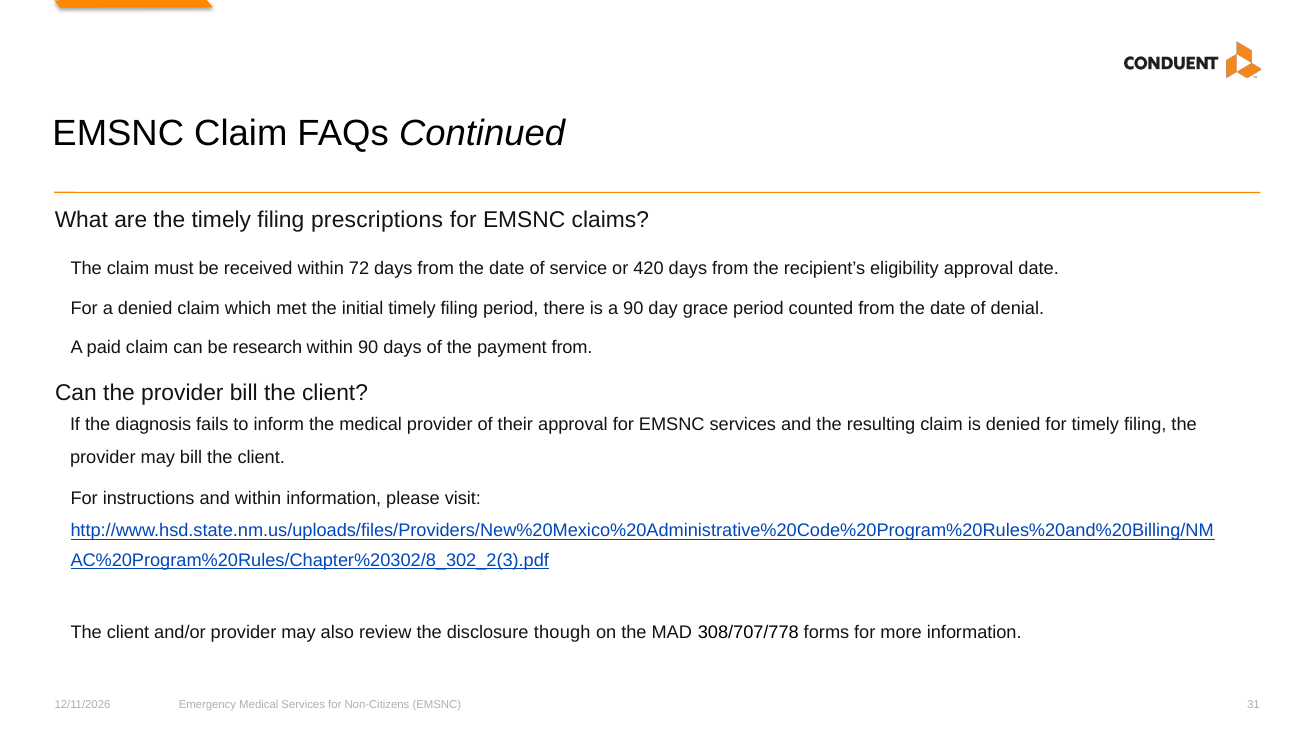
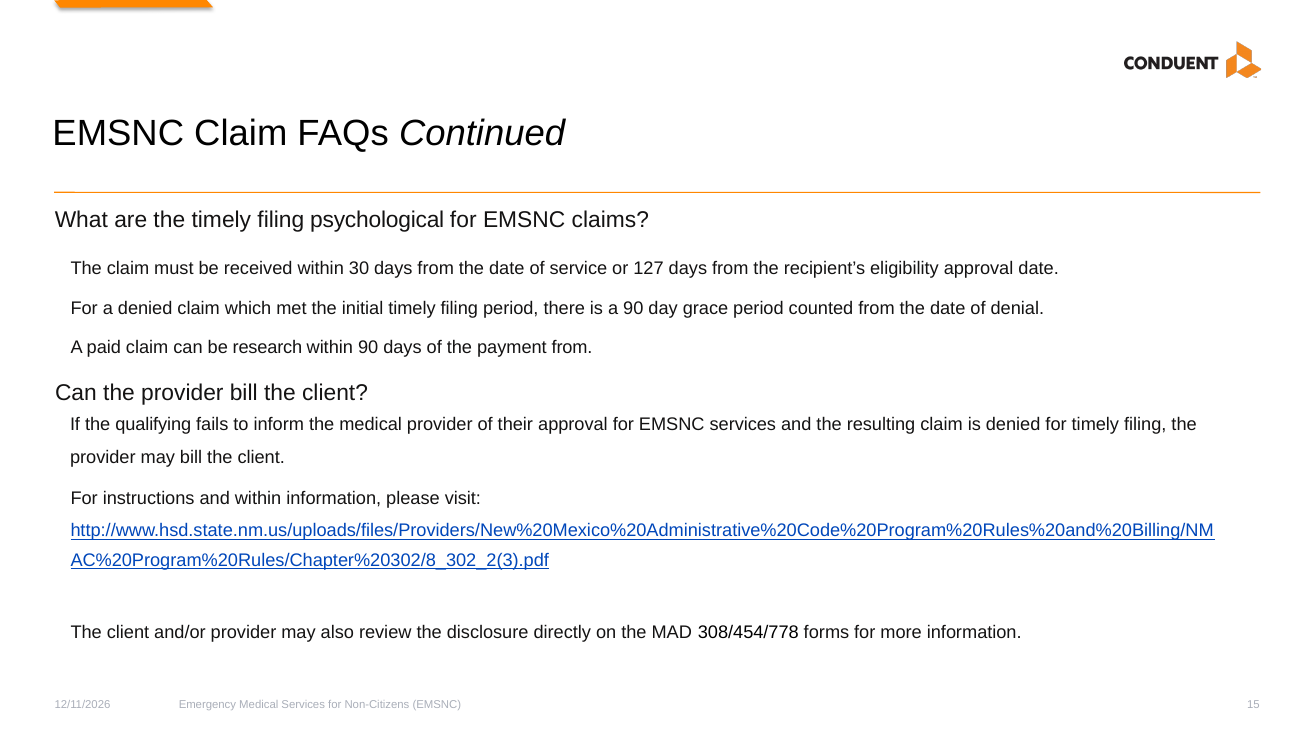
prescriptions: prescriptions -> psychological (377, 220)
72: 72 -> 30 (359, 269)
420: 420 -> 127 (649, 269)
diagnosis: diagnosis -> qualifying (153, 424)
though: though -> directly (562, 632)
308/707/778: 308/707/778 -> 308/454/778 (748, 632)
31: 31 -> 15 (1254, 704)
